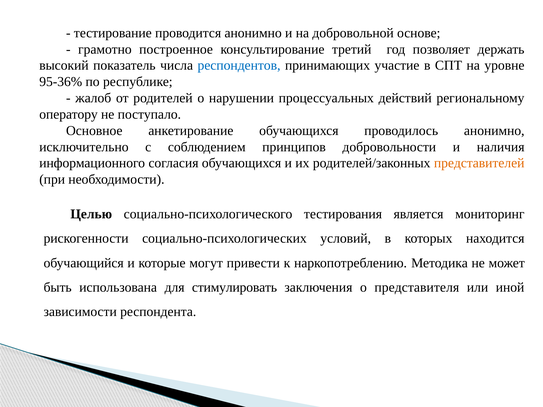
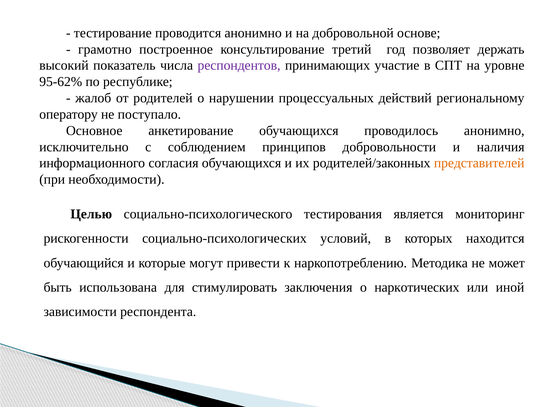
респондентов colour: blue -> purple (239, 66)
95-36%: 95-36% -> 95-62% (61, 82)
представителя: представителя -> наркотических (417, 288)
